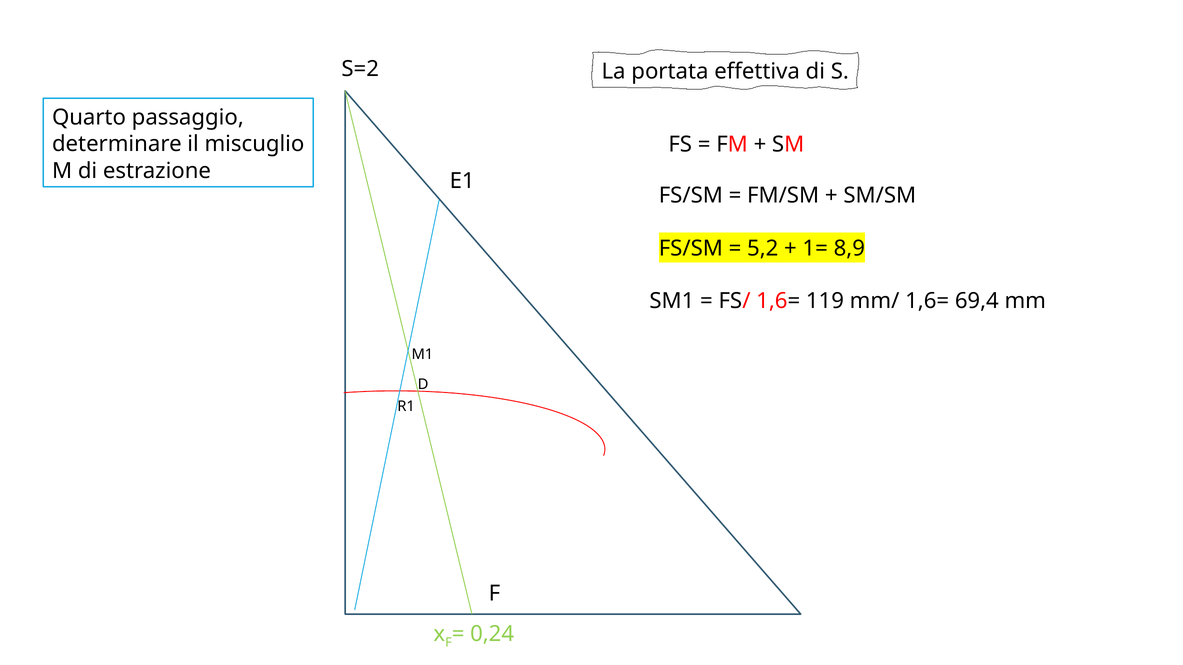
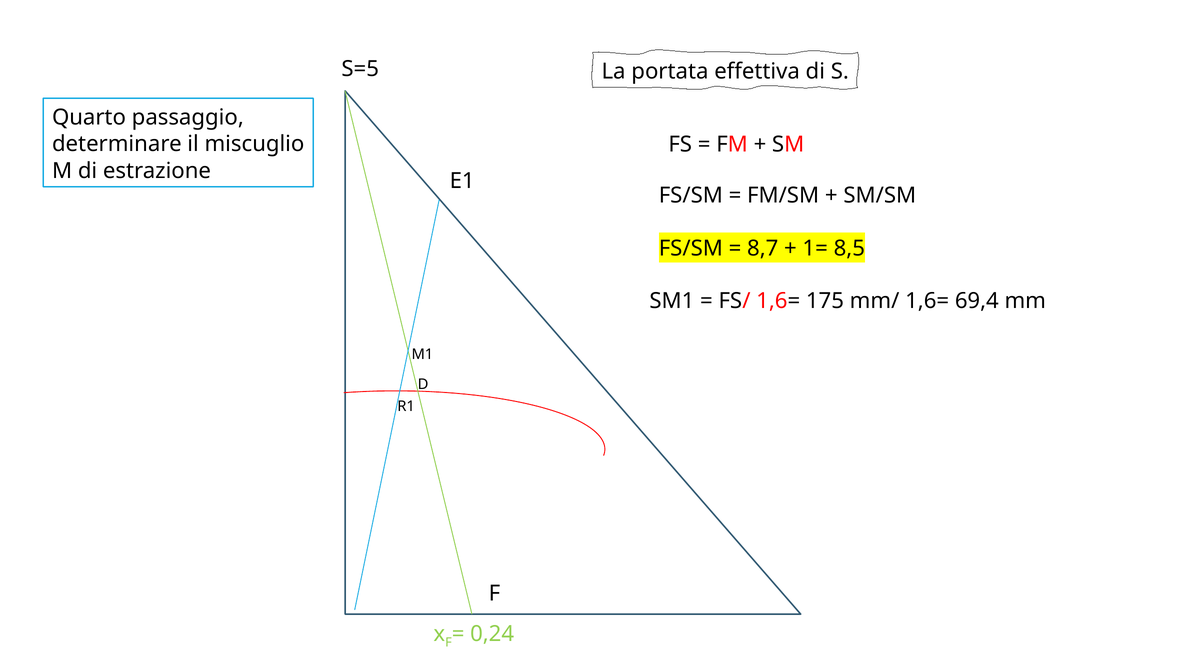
S=2: S=2 -> S=5 (360, 69)
5,2: 5,2 -> 8,7 (763, 249)
8,9: 8,9 -> 8,5 (849, 249)
119: 119 -> 175 (825, 301)
